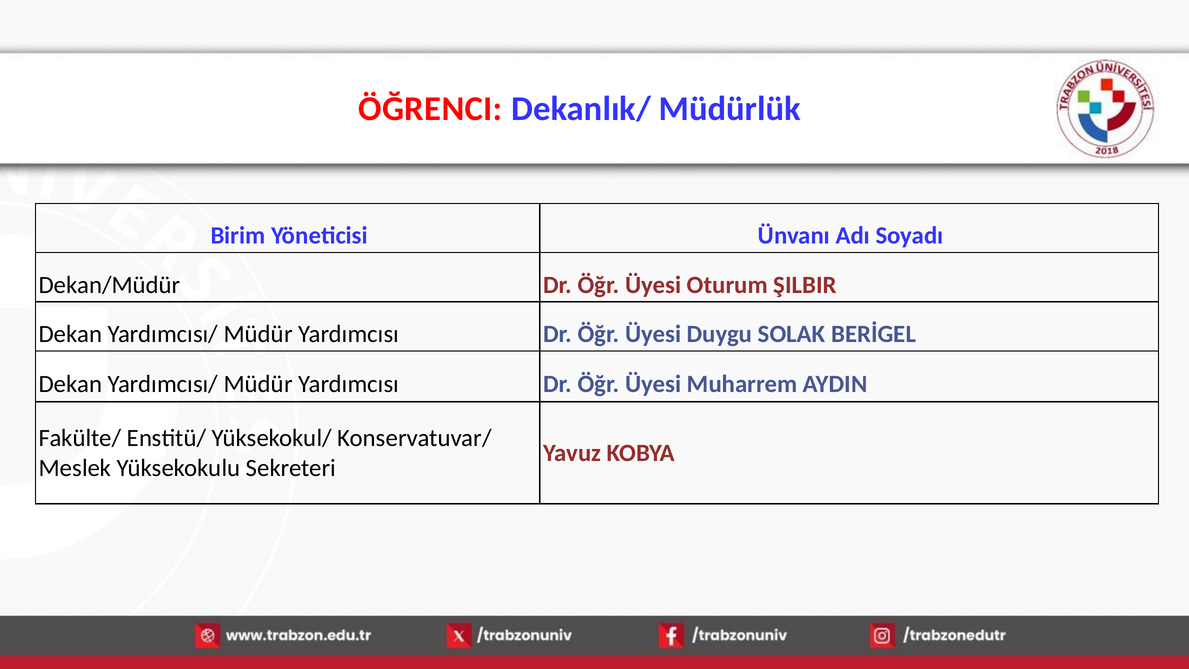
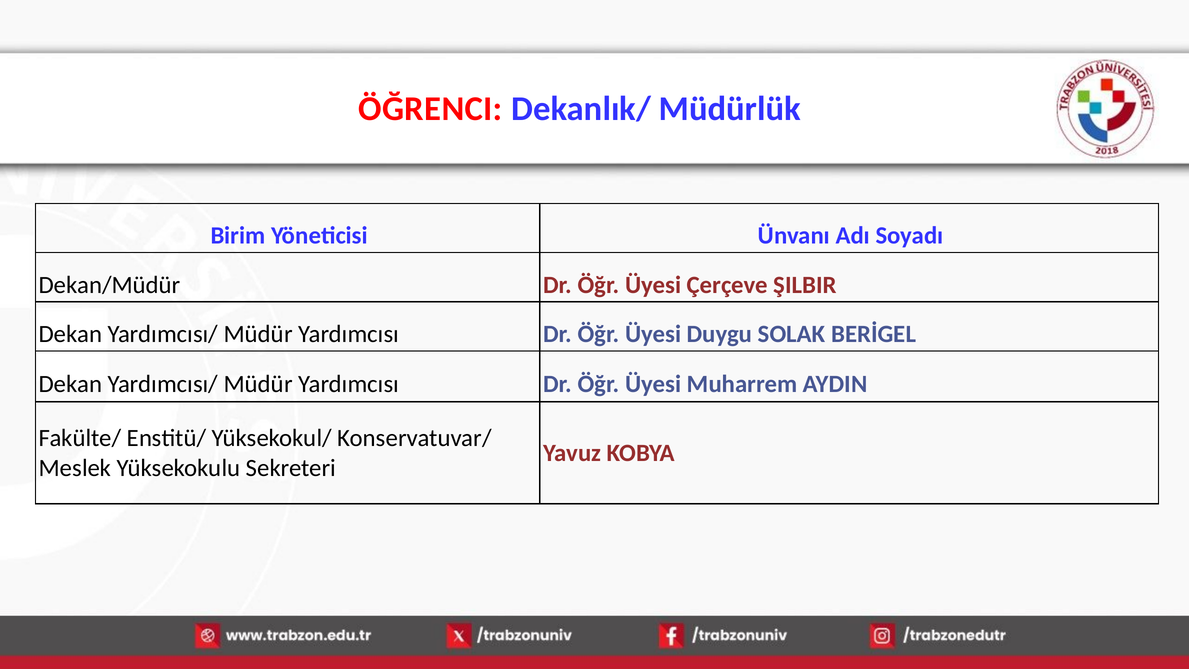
Oturum: Oturum -> Çerçeve (727, 285)
